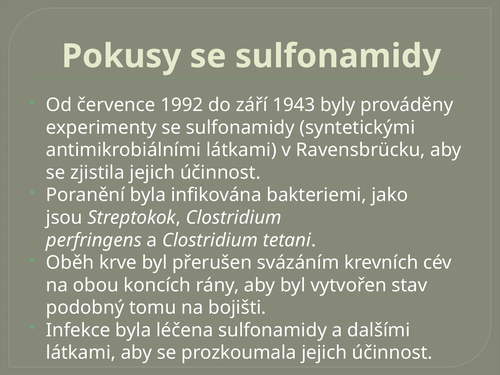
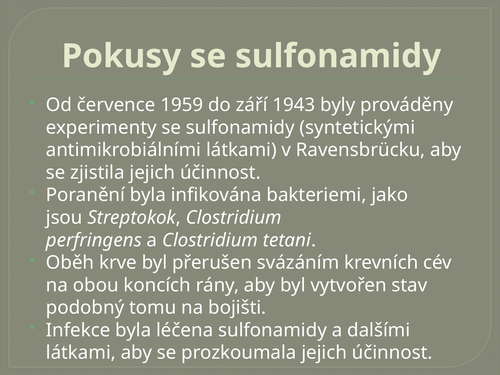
1992: 1992 -> 1959 (182, 105)
